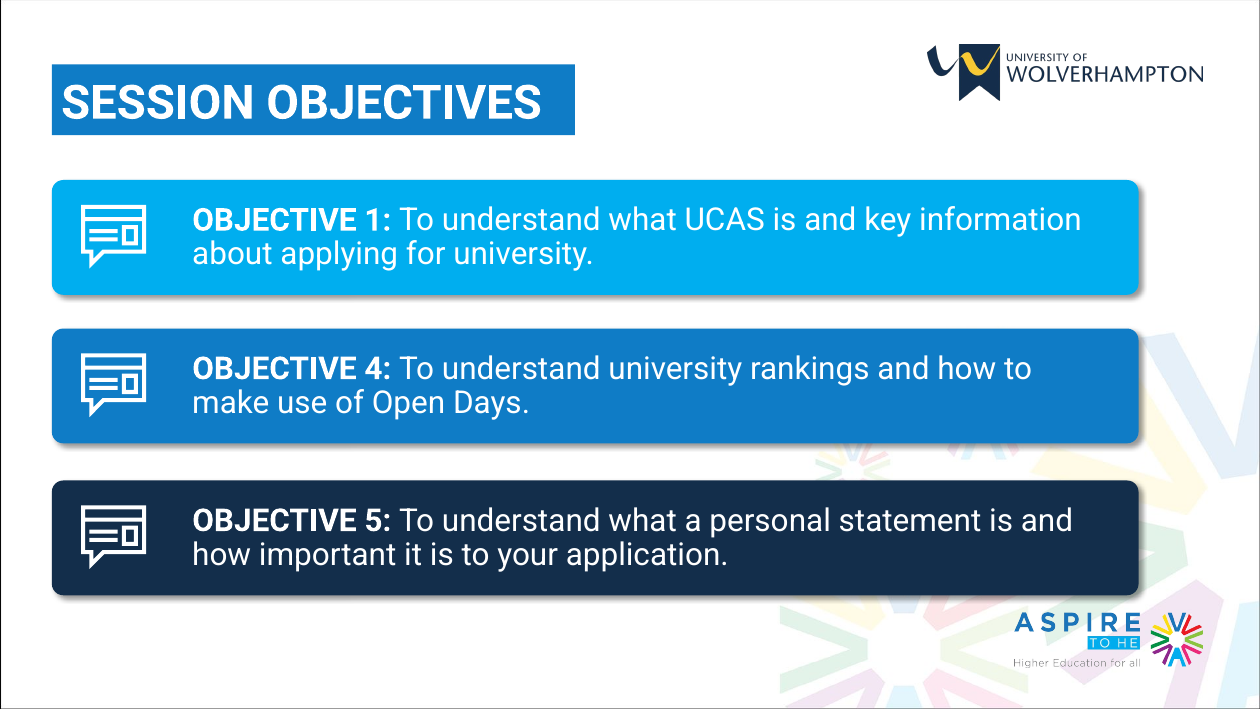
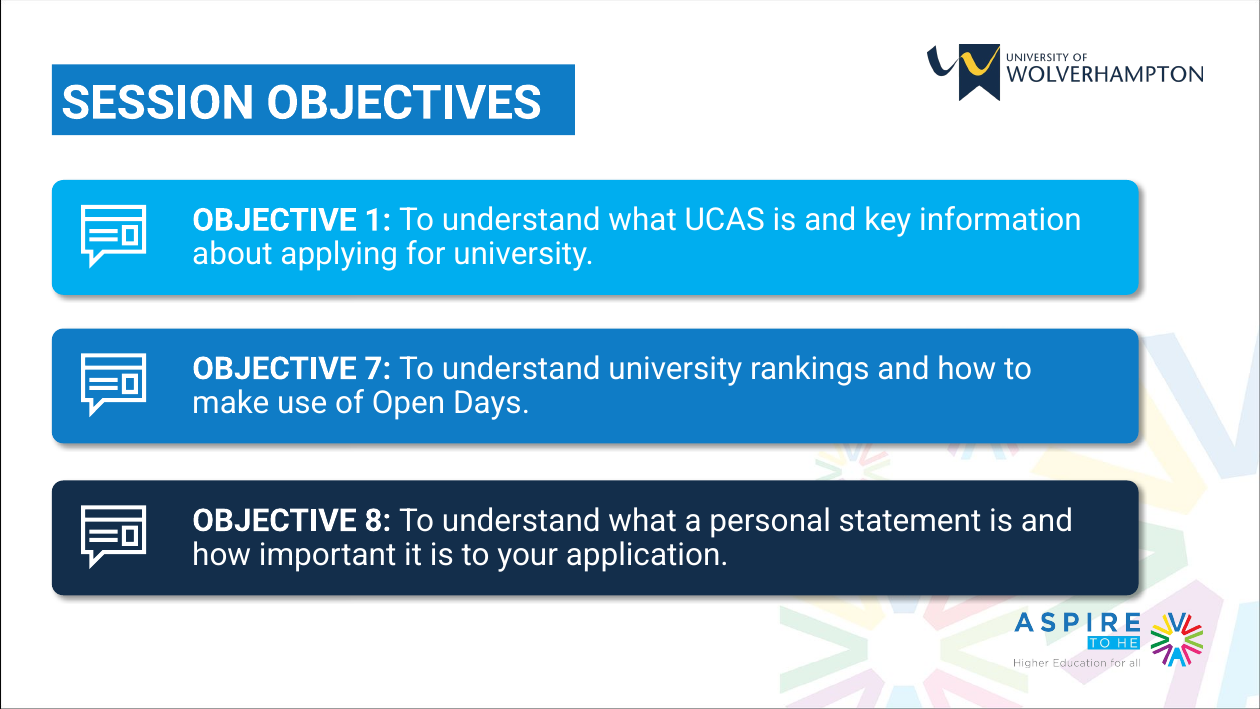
4: 4 -> 7 (378, 369)
5: 5 -> 8 (378, 520)
